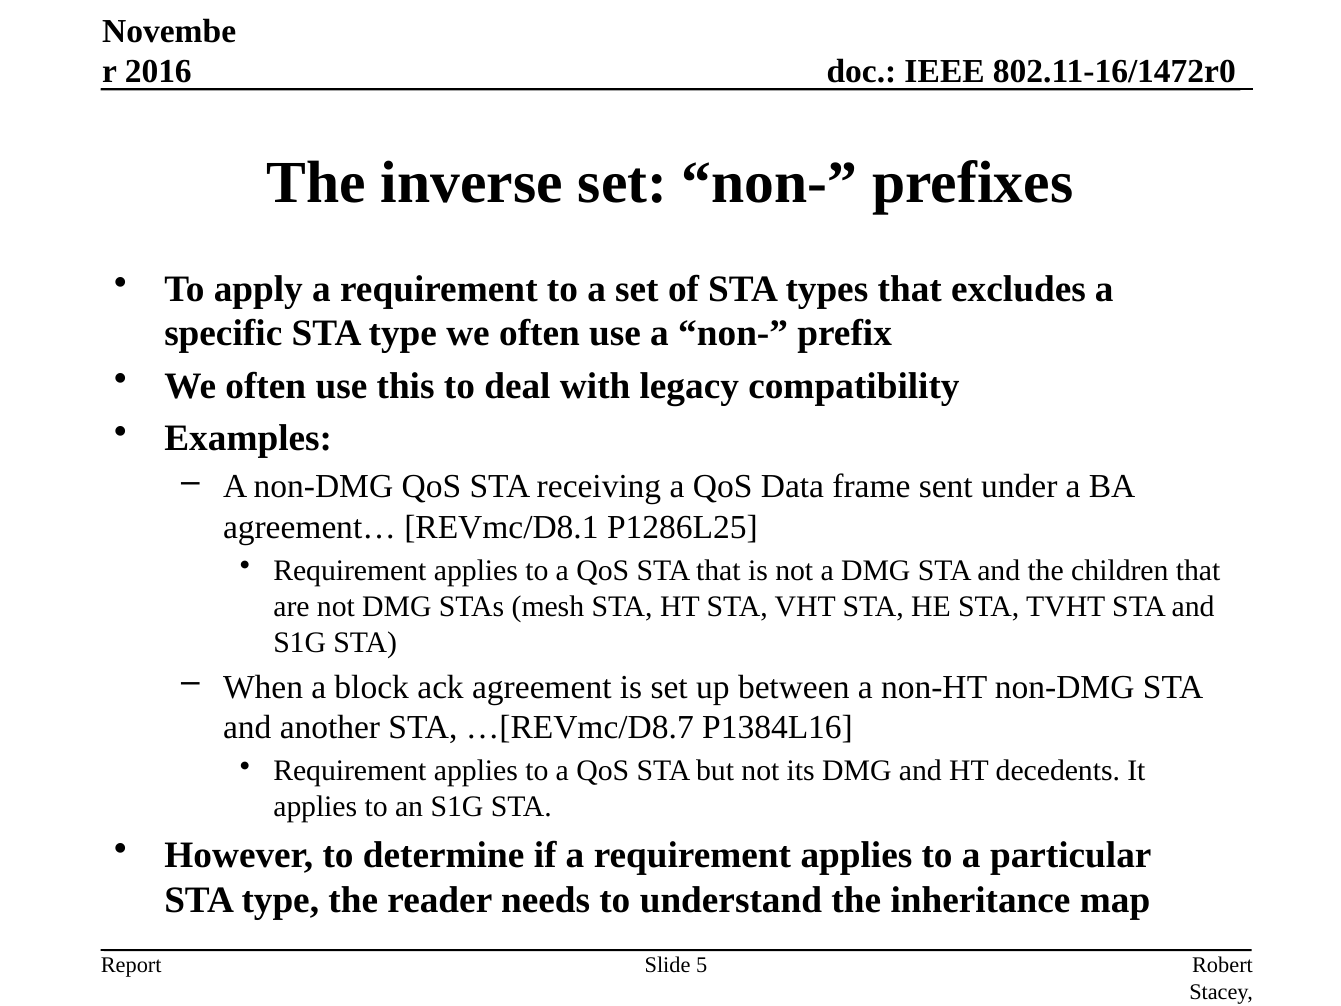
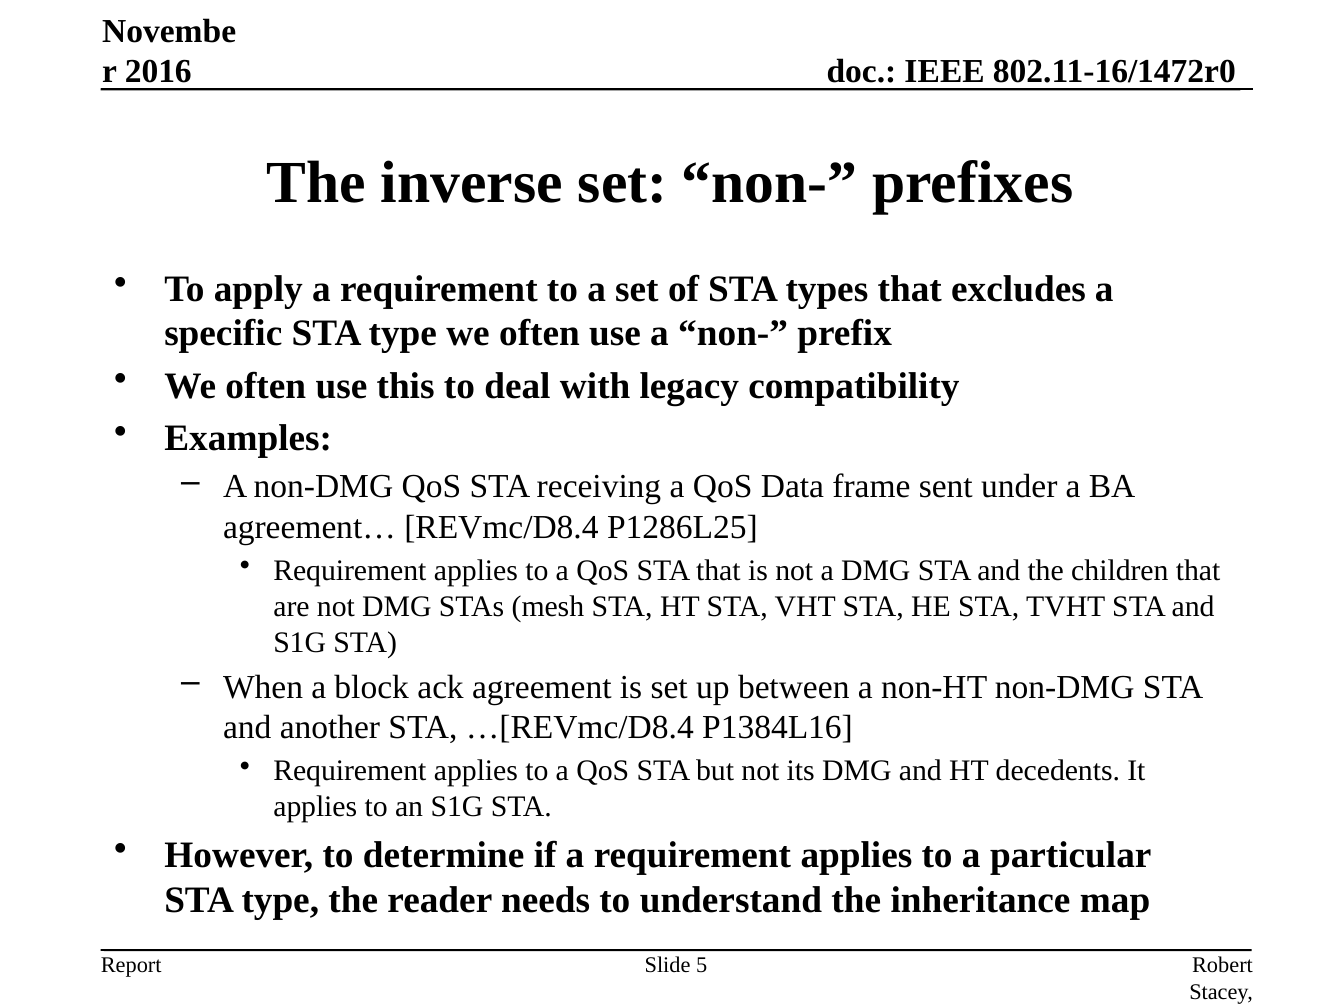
REVmc/D8.1: REVmc/D8.1 -> REVmc/D8.4 (501, 527)
…[REVmc/D8.7: …[REVmc/D8.7 -> …[REVmc/D8.4 (580, 727)
